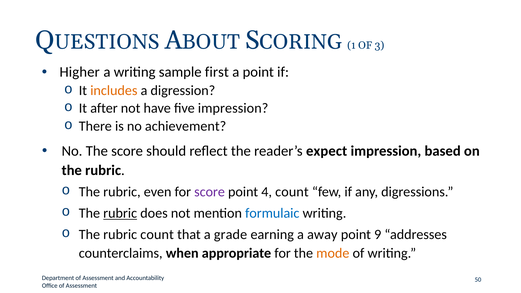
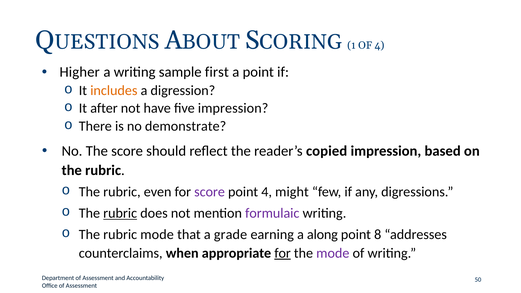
OF 3: 3 -> 4 (379, 46)
achievement: achievement -> demonstrate (186, 126)
expect: expect -> copied (327, 151)
4 count: count -> might (292, 192)
formulaic colour: blue -> purple (272, 213)
rubric count: count -> mode (157, 235)
away: away -> along (322, 235)
9: 9 -> 8 (378, 235)
for underline: none -> present (283, 253)
mode colour: orange -> purple (333, 253)
